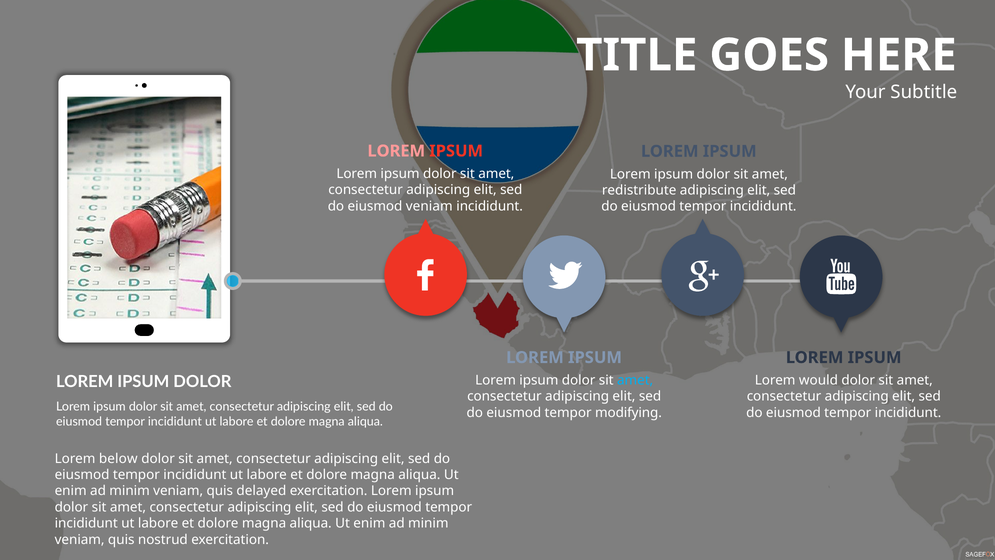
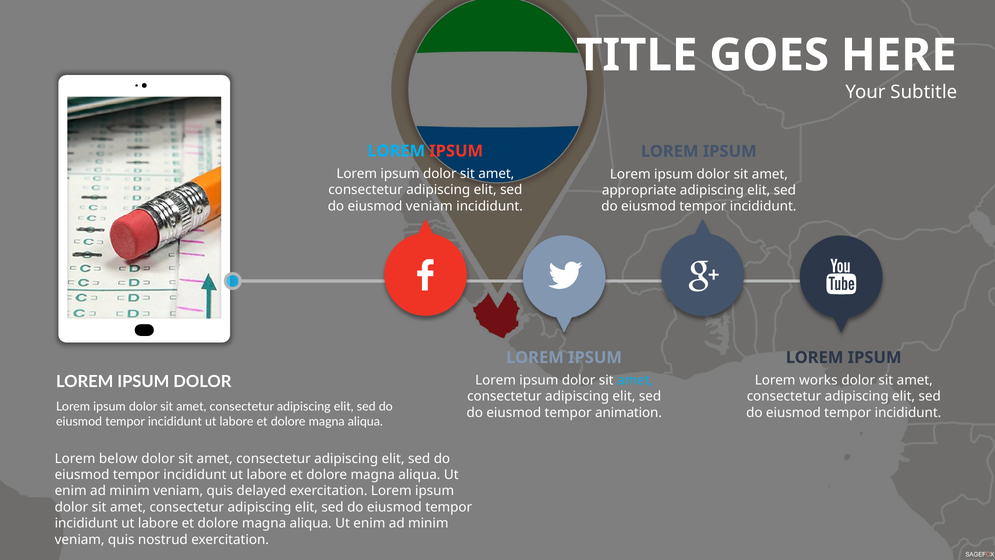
LOREM colour: pink -> light blue (396, 151)
redistribute: redistribute -> appropriate (639, 190)
would: would -> works (818, 380)
modifying: modifying -> animation (628, 413)
